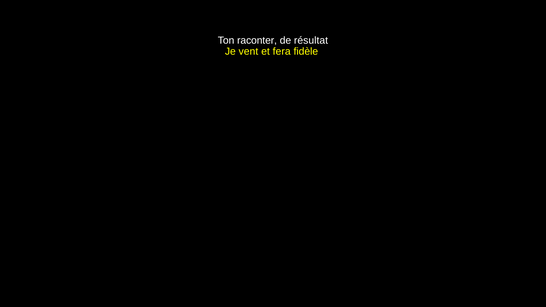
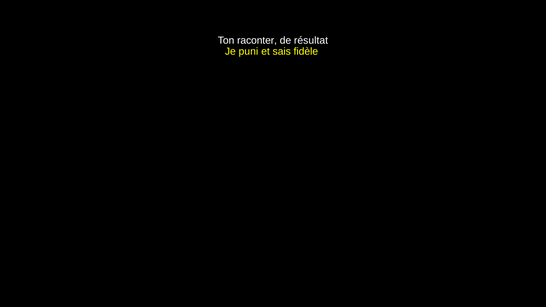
vent: vent -> puni (248, 51)
fera: fera -> sais (282, 51)
